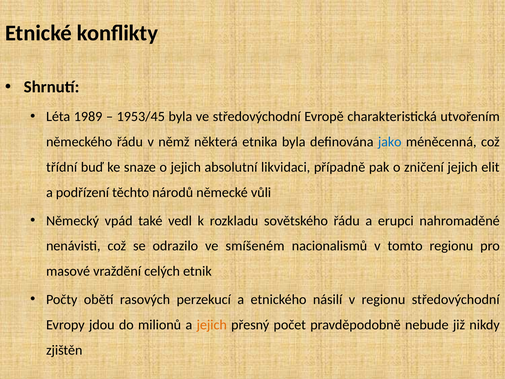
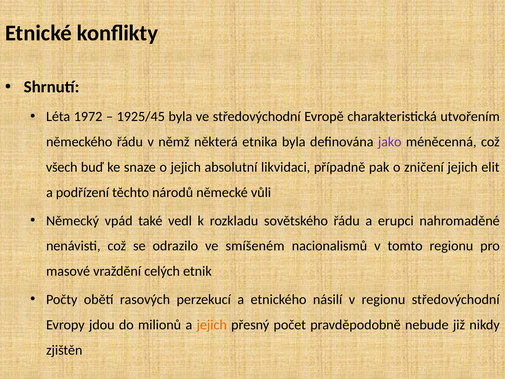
1989: 1989 -> 1972 (88, 117)
1953/45: 1953/45 -> 1925/45 (141, 117)
jako colour: blue -> purple (390, 142)
třídní: třídní -> všech (62, 167)
